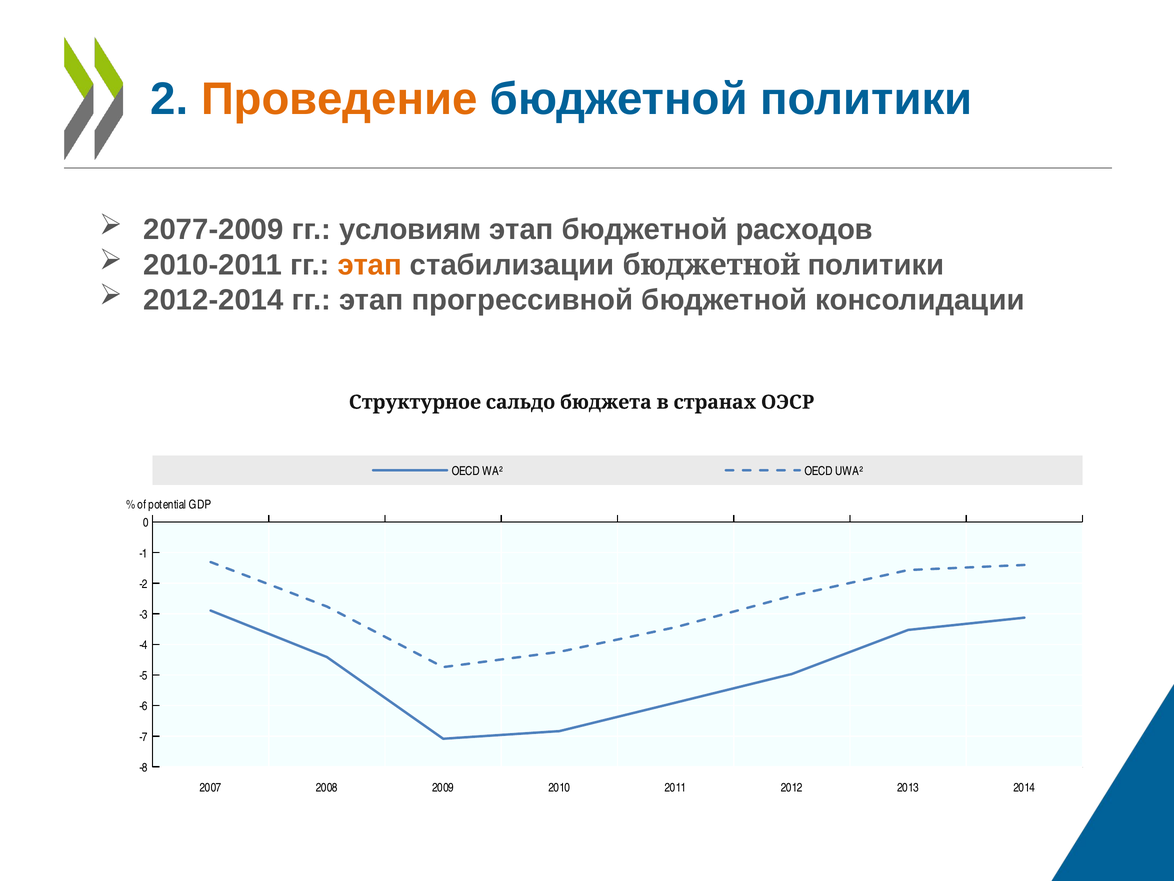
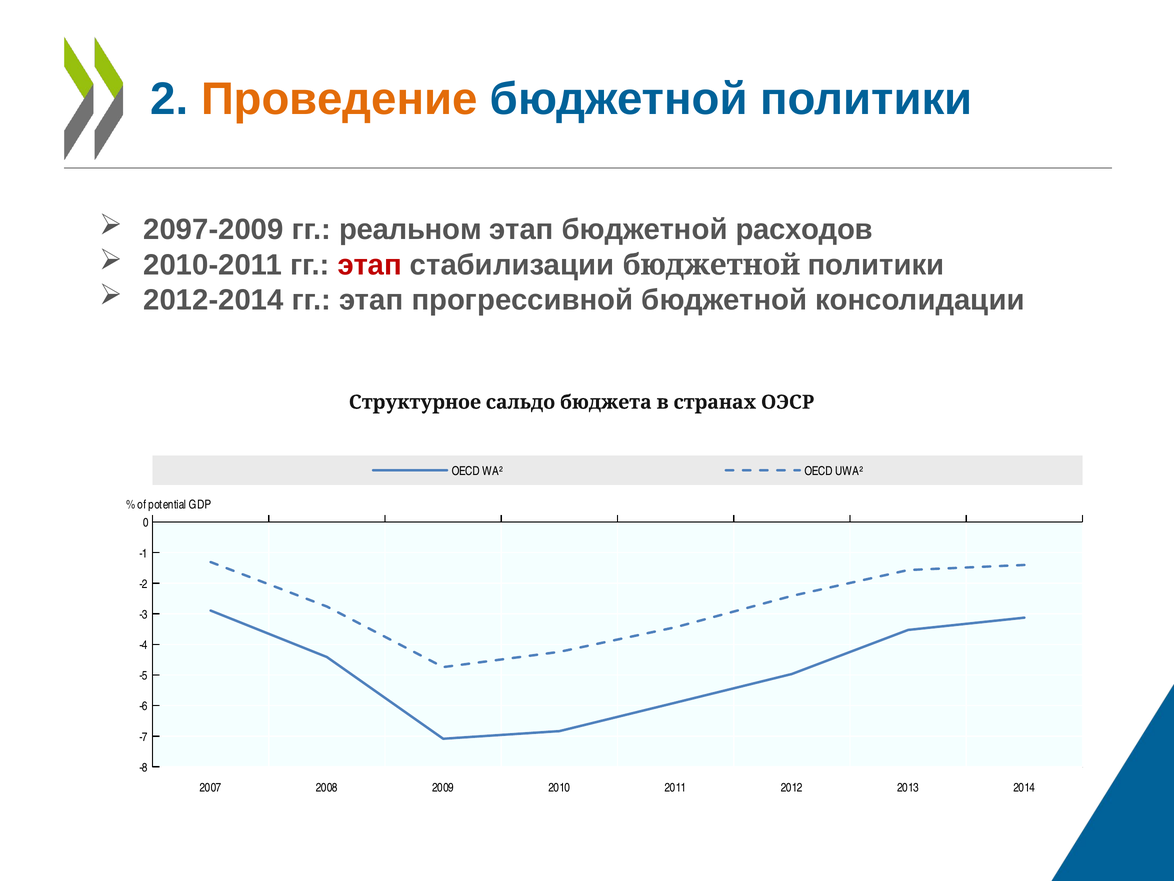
2077-2009: 2077-2009 -> 2097-2009 (213, 230)
условиям: условиям -> реальном (410, 230)
этап colour: orange -> red (370, 265)
